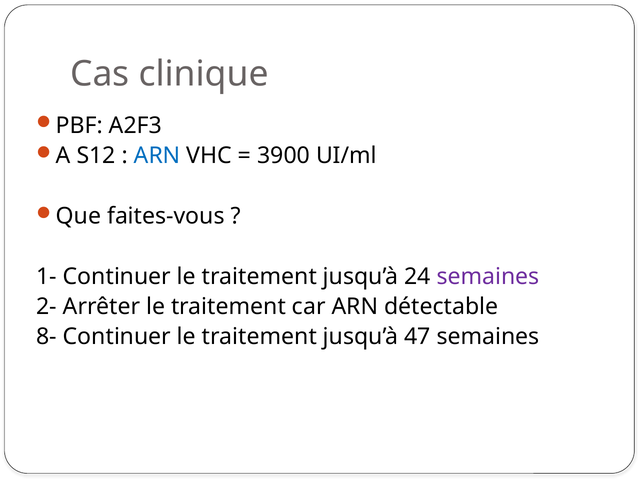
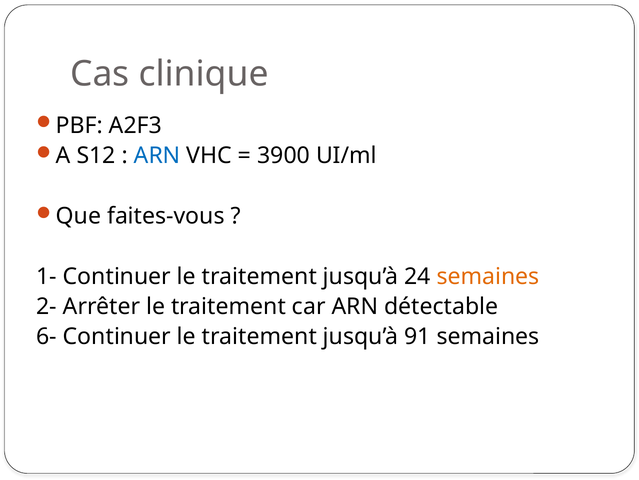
semaines colour: purple -> orange (488, 276)
8-: 8- -> 6- (47, 336)
47: 47 -> 91 (417, 336)
